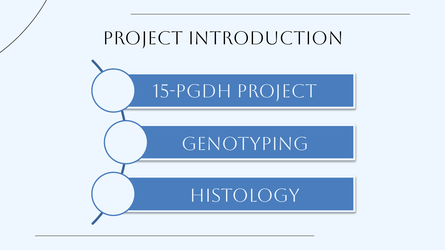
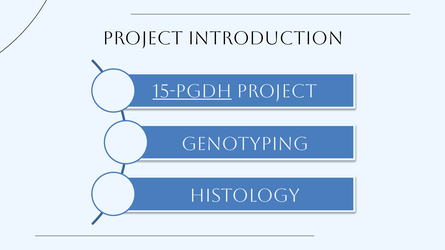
15-PGDH underline: none -> present (192, 91)
